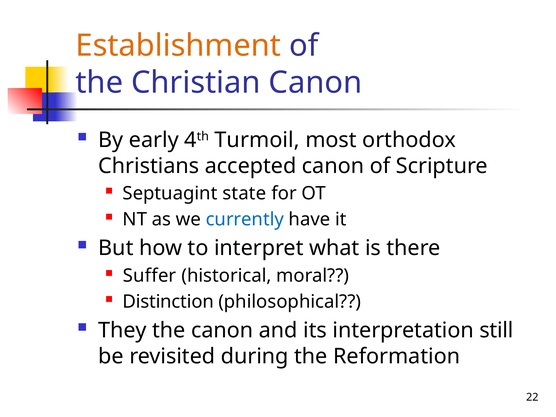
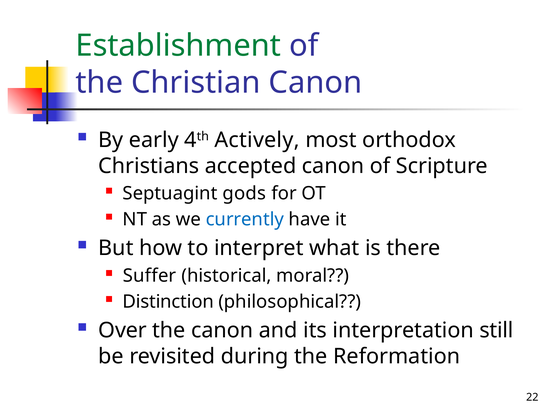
Establishment colour: orange -> green (178, 46)
Turmoil: Turmoil -> Actively (257, 140)
state: state -> gods (244, 194)
They: They -> Over (123, 330)
